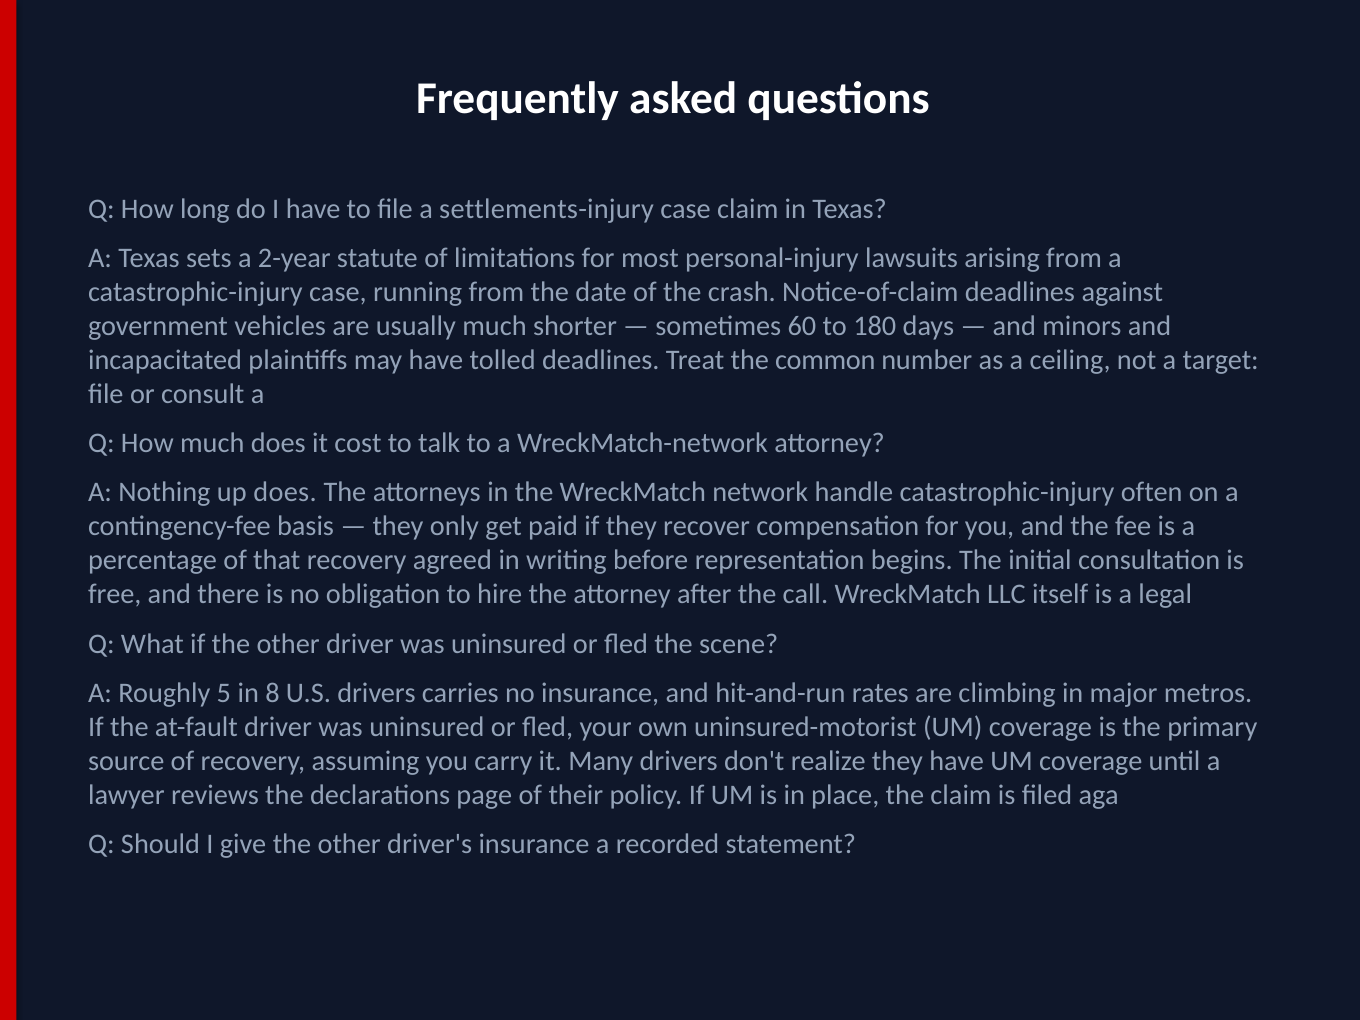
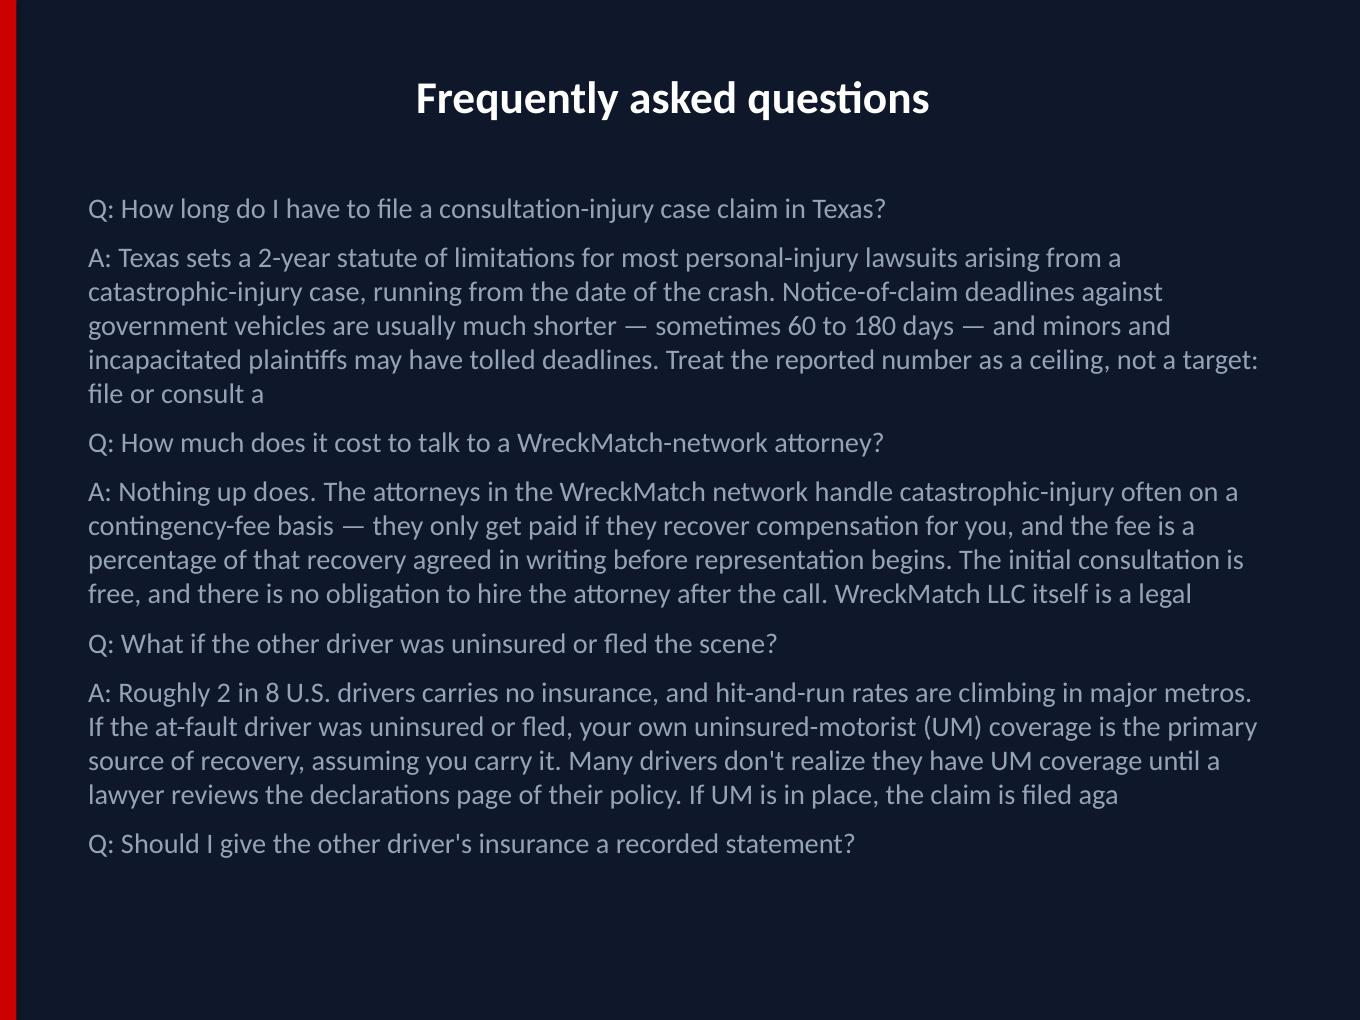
settlements-injury: settlements-injury -> consultation-injury (547, 209)
common: common -> reported (825, 360)
5: 5 -> 2 (224, 693)
